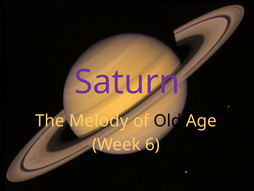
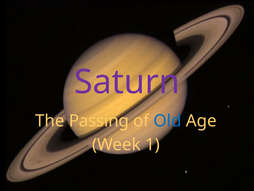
Melody: Melody -> Passing (99, 121)
Old colour: black -> blue (168, 121)
6: 6 -> 1 (152, 144)
